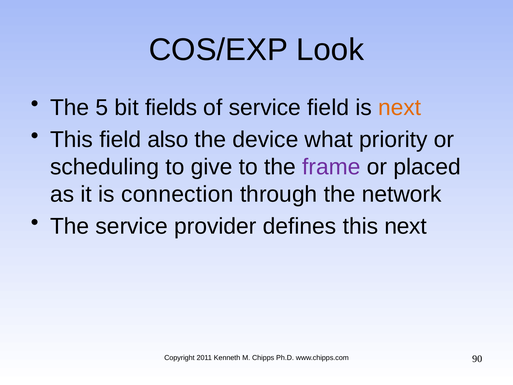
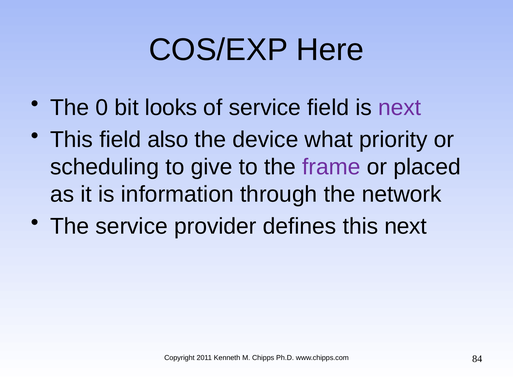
Look: Look -> Here (330, 50)
5: 5 -> 0 (102, 108)
fields: fields -> looks (171, 108)
next colour: orange -> purple (400, 108)
connection: connection -> information (177, 194)
90: 90 -> 84 (477, 359)
